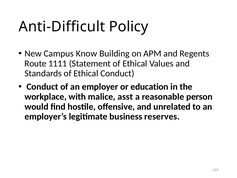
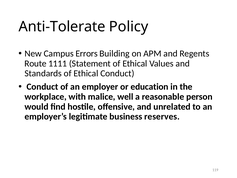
Anti-Difficult: Anti-Difficult -> Anti-Tolerate (62, 27)
Know: Know -> Errors (87, 53)
asst: asst -> well (125, 97)
